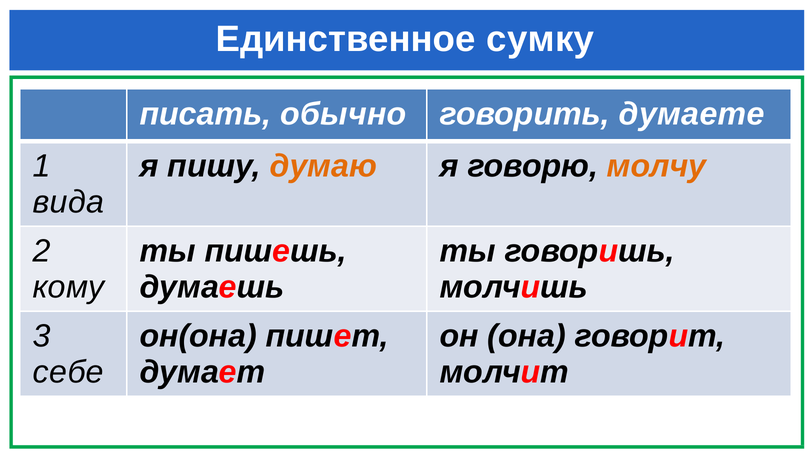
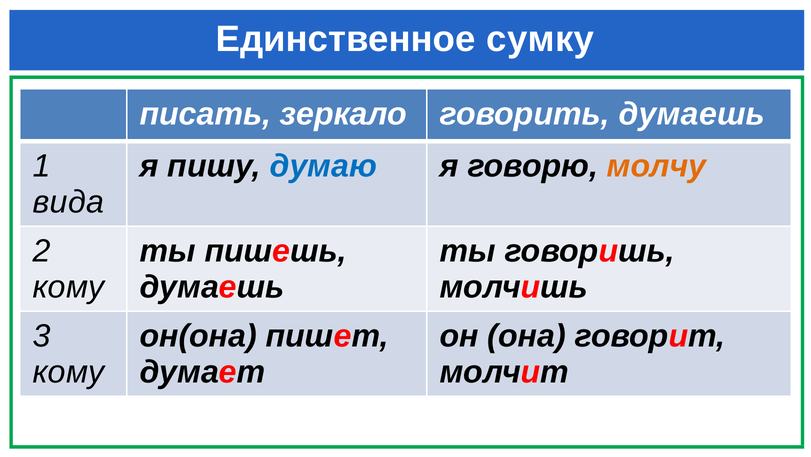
обычно: обычно -> зеркало (344, 114)
говорить думаете: думаете -> думаешь (692, 114)
думаю colour: orange -> blue (323, 166)
себе: себе -> кому (68, 372)
